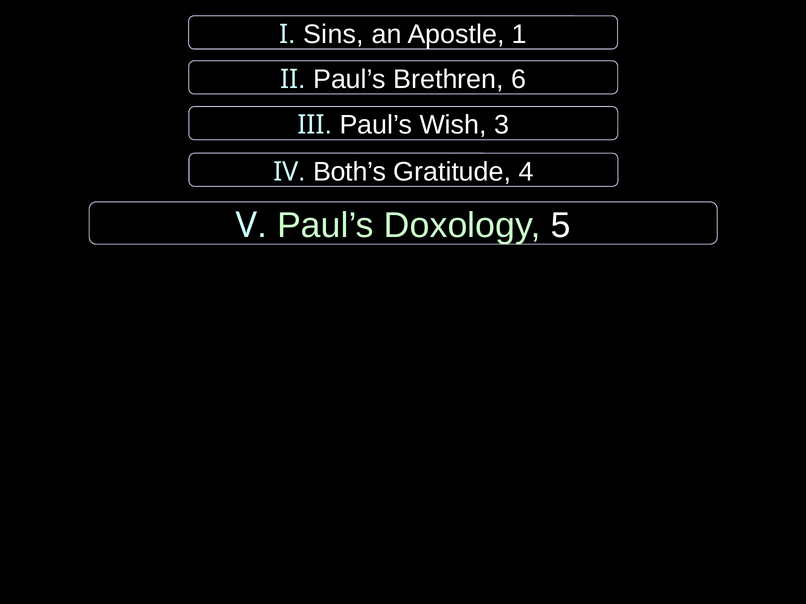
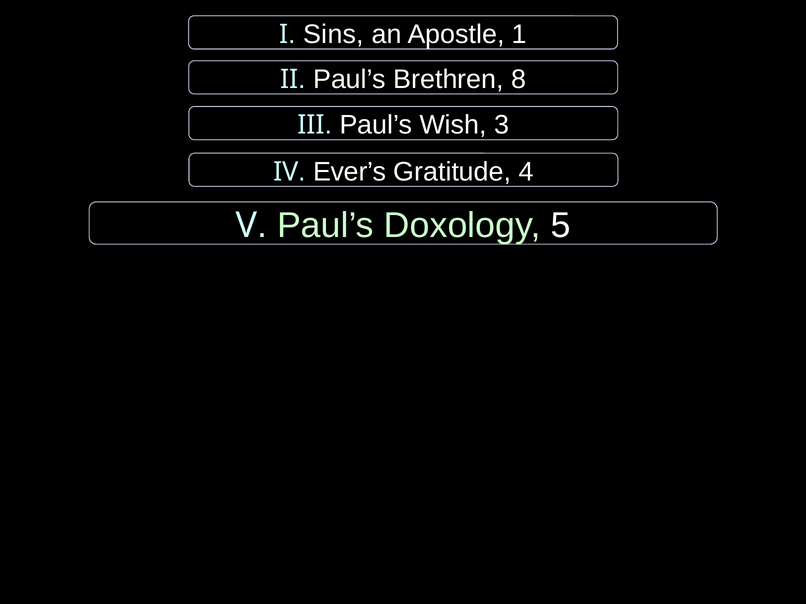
6: 6 -> 8 (519, 79)
Both’s: Both’s -> Ever’s (350, 172)
